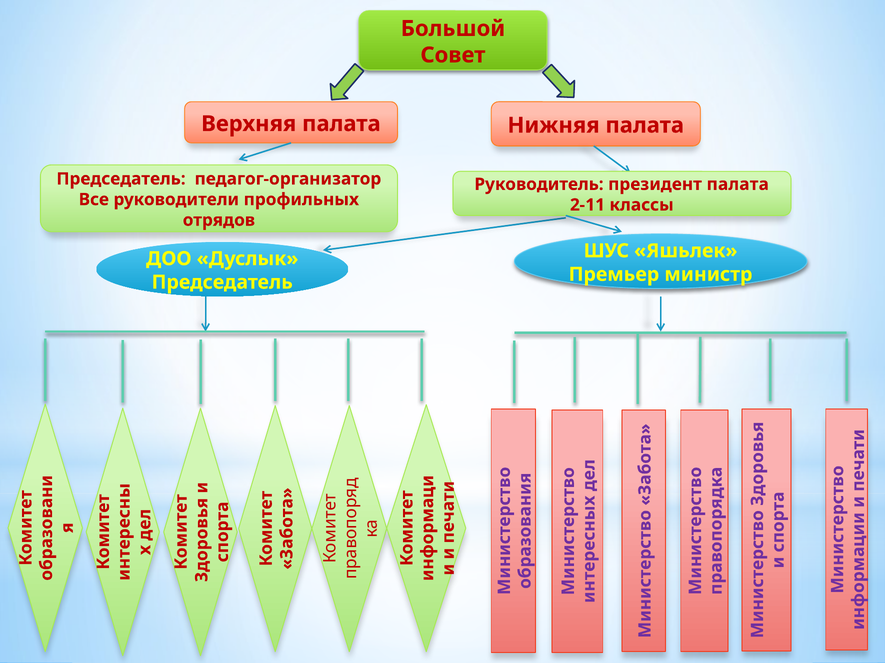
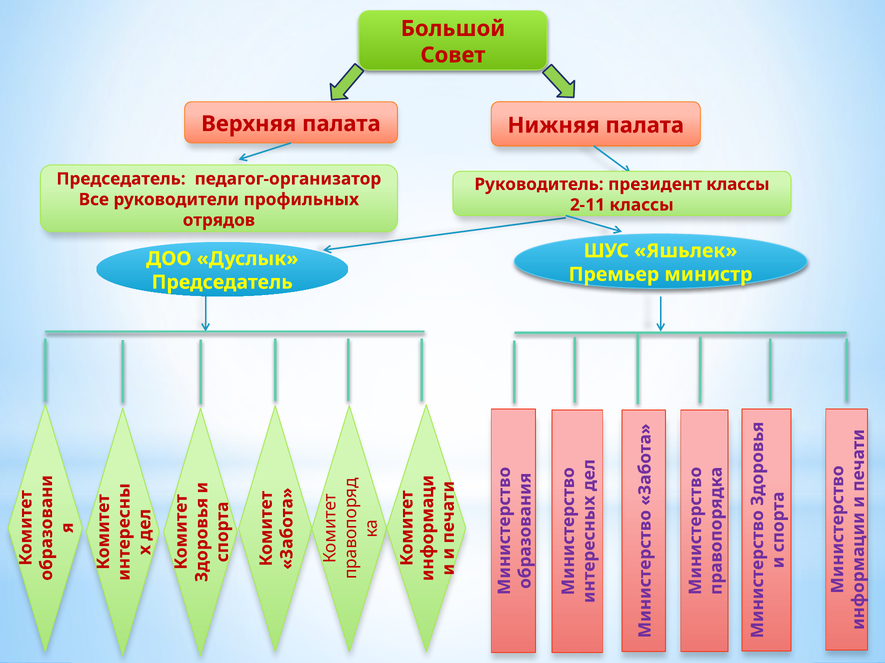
президент палата: палата -> классы (738, 184)
